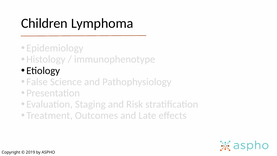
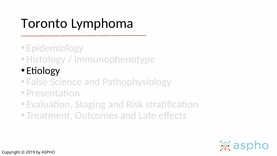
Children: Children -> Toronto (44, 23)
